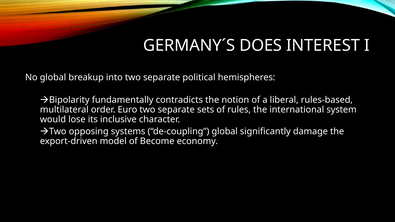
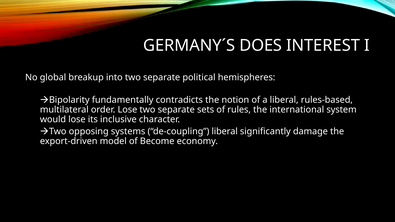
order Euro: Euro -> Lose (127, 110)
de-coupling global: global -> liberal (225, 131)
